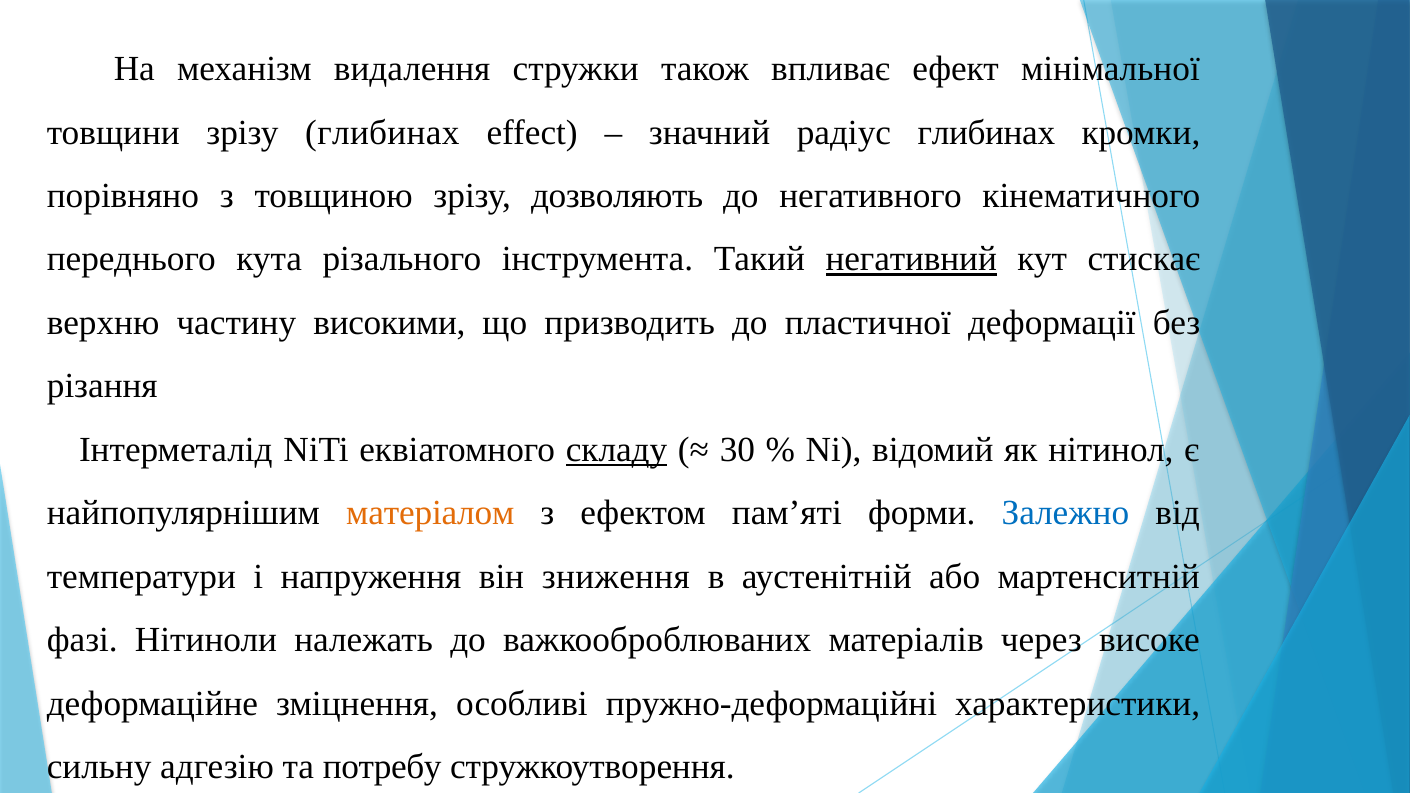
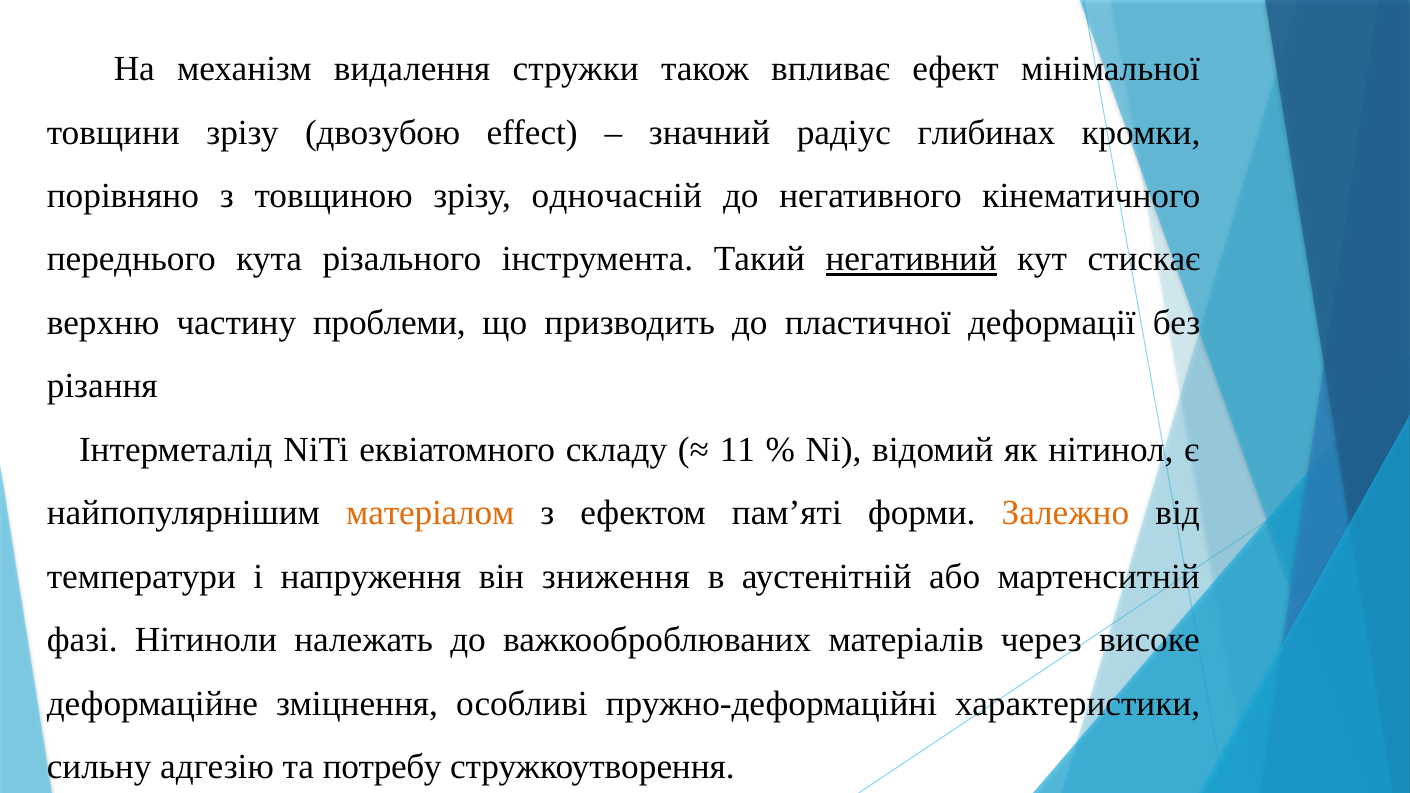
зрізу глибинах: глибинах -> двозубою (383, 132)
дозволяють: дозволяють -> одночасній (617, 196)
високими: високими -> проблеми (389, 323)
складу underline: present -> none (617, 450)
30: 30 -> 11 (737, 450)
Залежно colour: blue -> orange (1065, 513)
